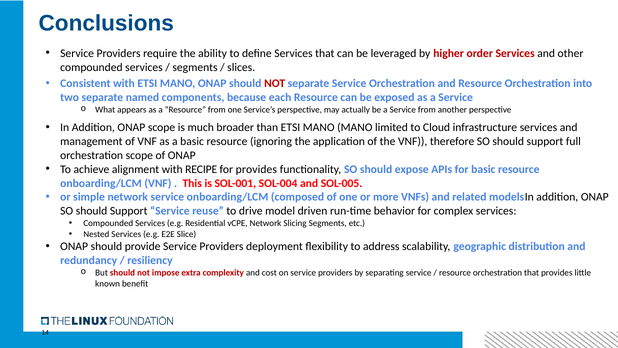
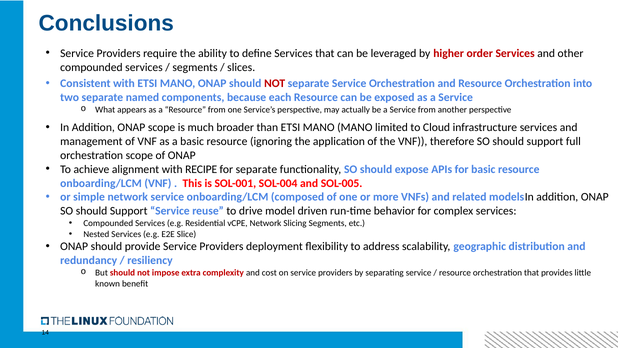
for provides: provides -> separate (256, 169)
